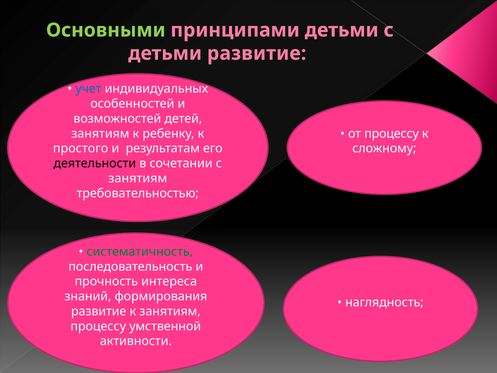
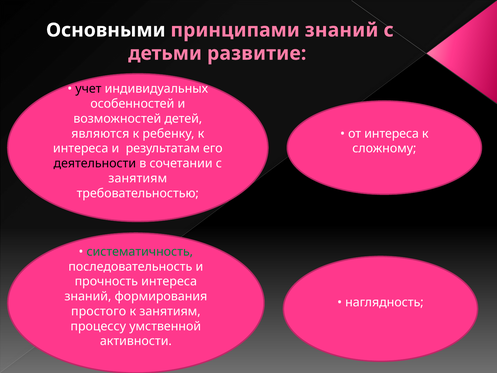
Основными colour: light green -> white (106, 30)
принципами детьми: детьми -> знаний (342, 30)
учет colour: blue -> black (88, 89)
занятиям: занятиям -> являются (100, 133)
от процессу: процессу -> интереса (392, 133)
простого: простого -> интереса (81, 148)
развитие: развитие -> простого (99, 311)
